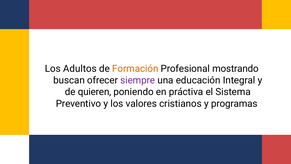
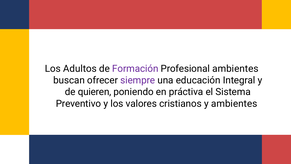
Formación colour: orange -> purple (135, 69)
Profesional mostrando: mostrando -> ambientes (235, 69)
y programas: programas -> ambientes (234, 103)
